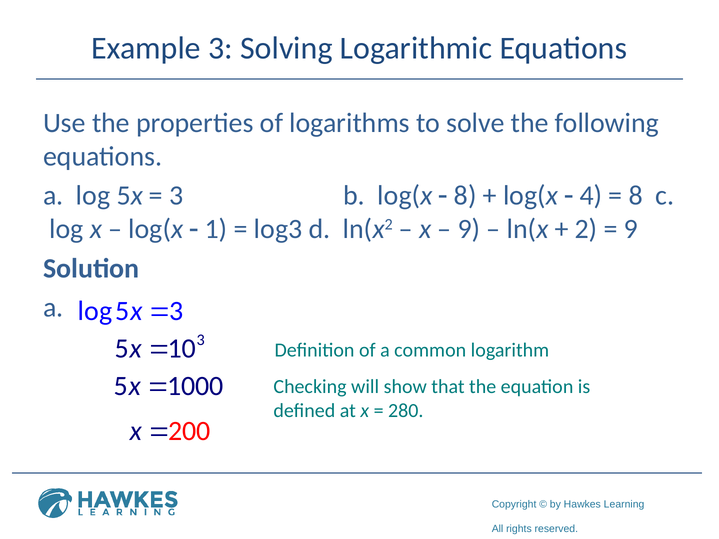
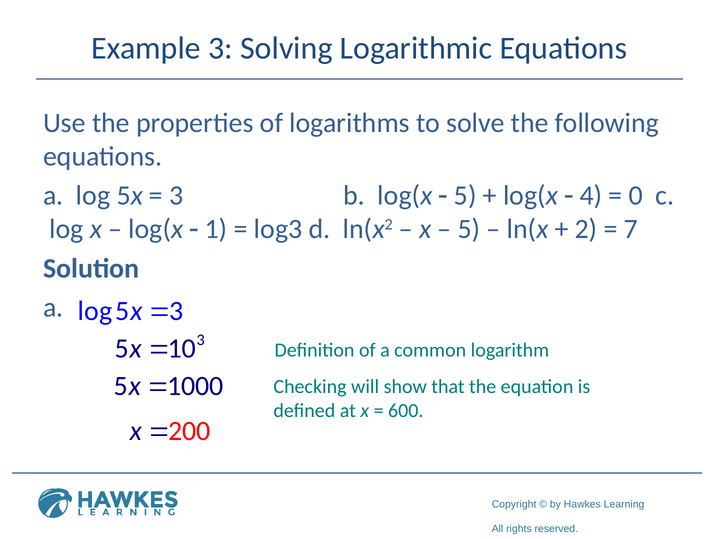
8: 8 -> 5 (465, 196)
8: 8 -> 0 (636, 196)
9: 9 -> 5 (469, 229)
9: 9 -> 7 (631, 229)
280: 280 -> 600 (406, 411)
